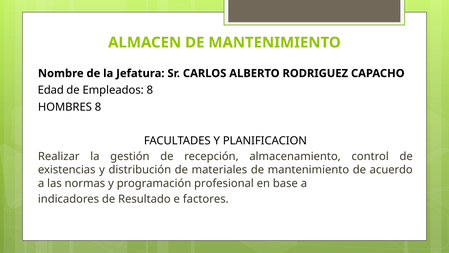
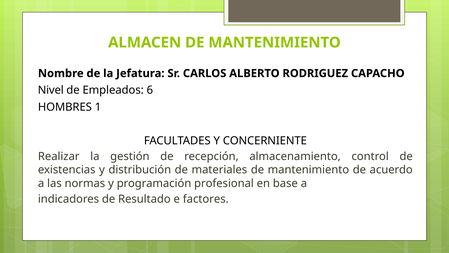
Edad: Edad -> Nivel (51, 90)
Empleados 8: 8 -> 6 (150, 90)
HOMBRES 8: 8 -> 1 (98, 107)
PLANIFICACION: PLANIFICACION -> CONCERNIENTE (265, 140)
